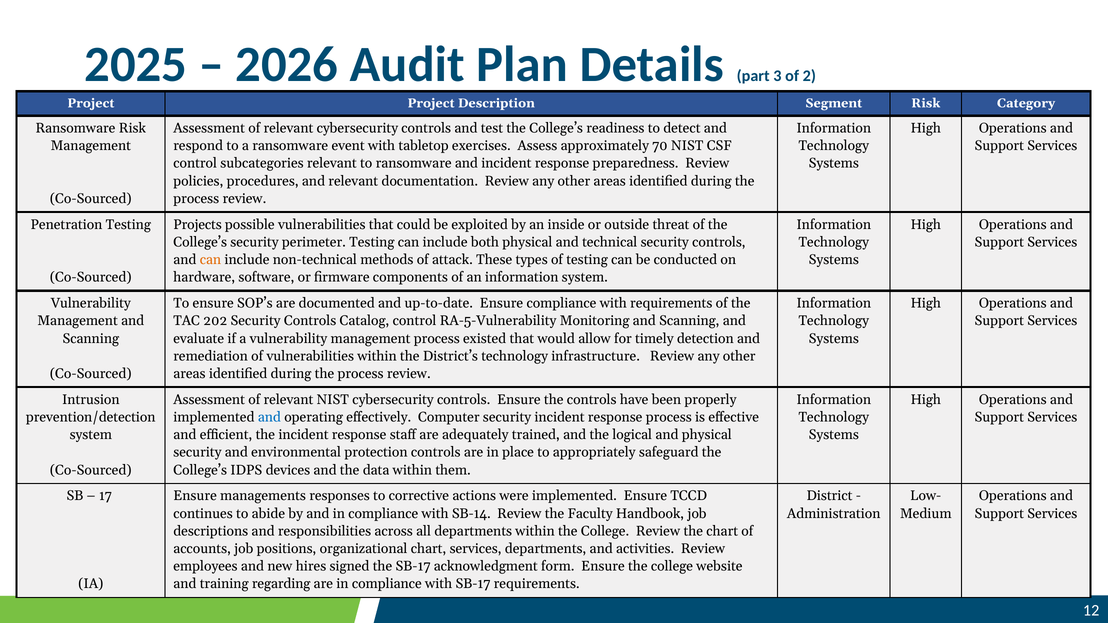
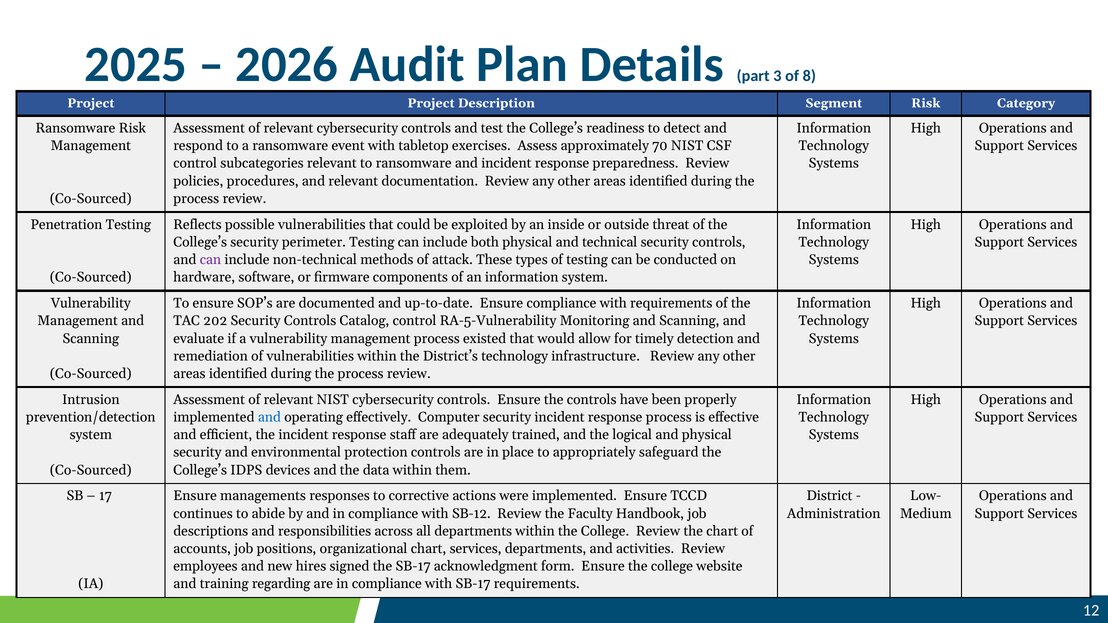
2: 2 -> 8 (809, 76)
Projects: Projects -> Reflects (197, 225)
can colour: orange -> purple (210, 260)
SB-14: SB-14 -> SB-12 (471, 514)
